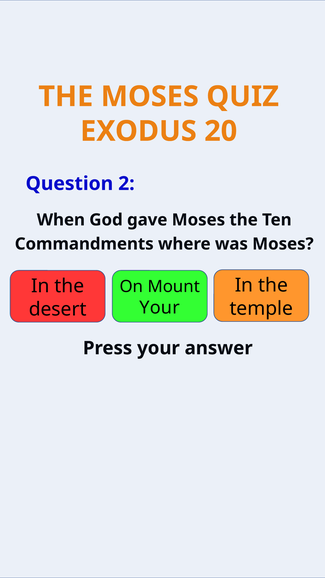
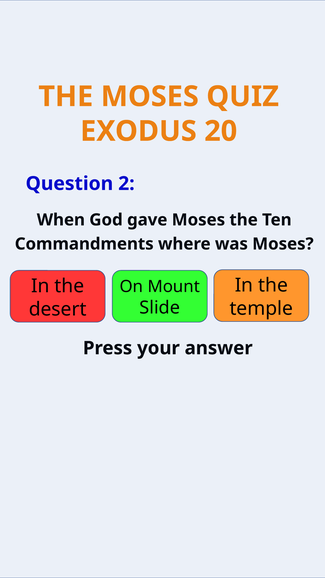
Your: Your -> Slide (160, 308)
